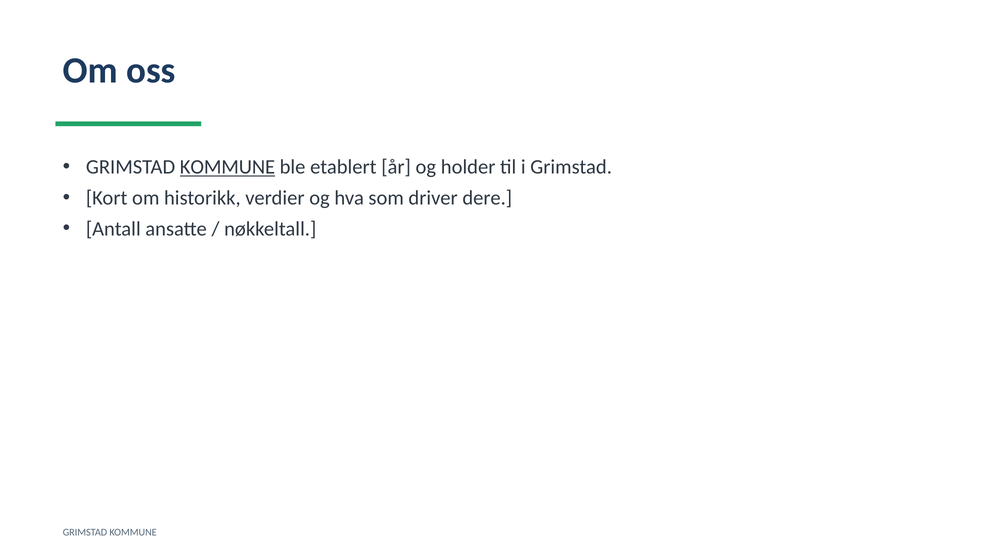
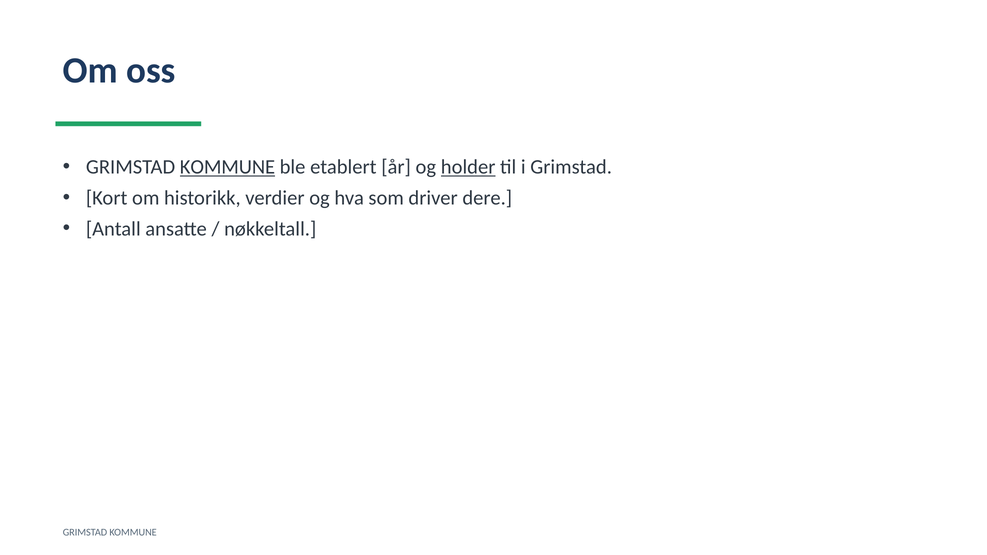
holder underline: none -> present (468, 167)
